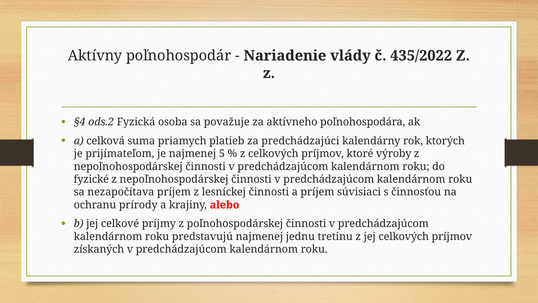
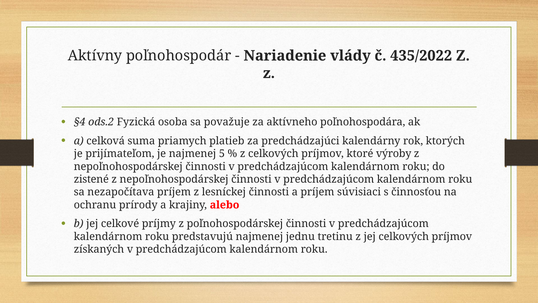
fyzické: fyzické -> zistené (91, 179)
